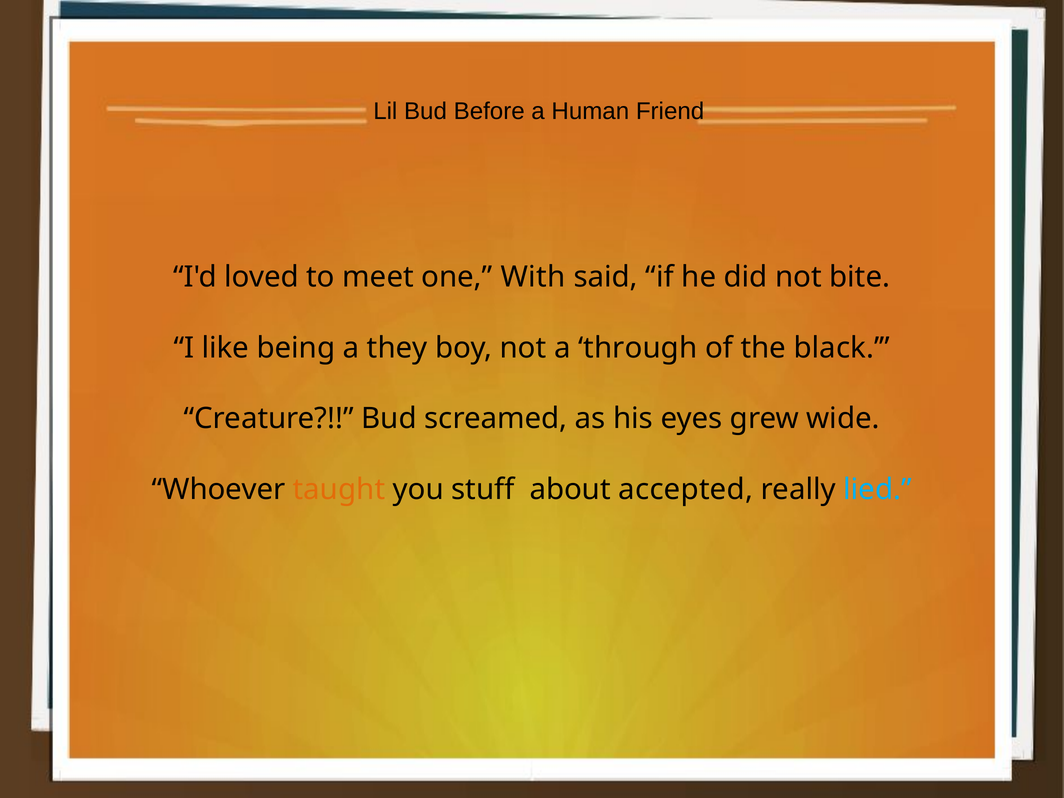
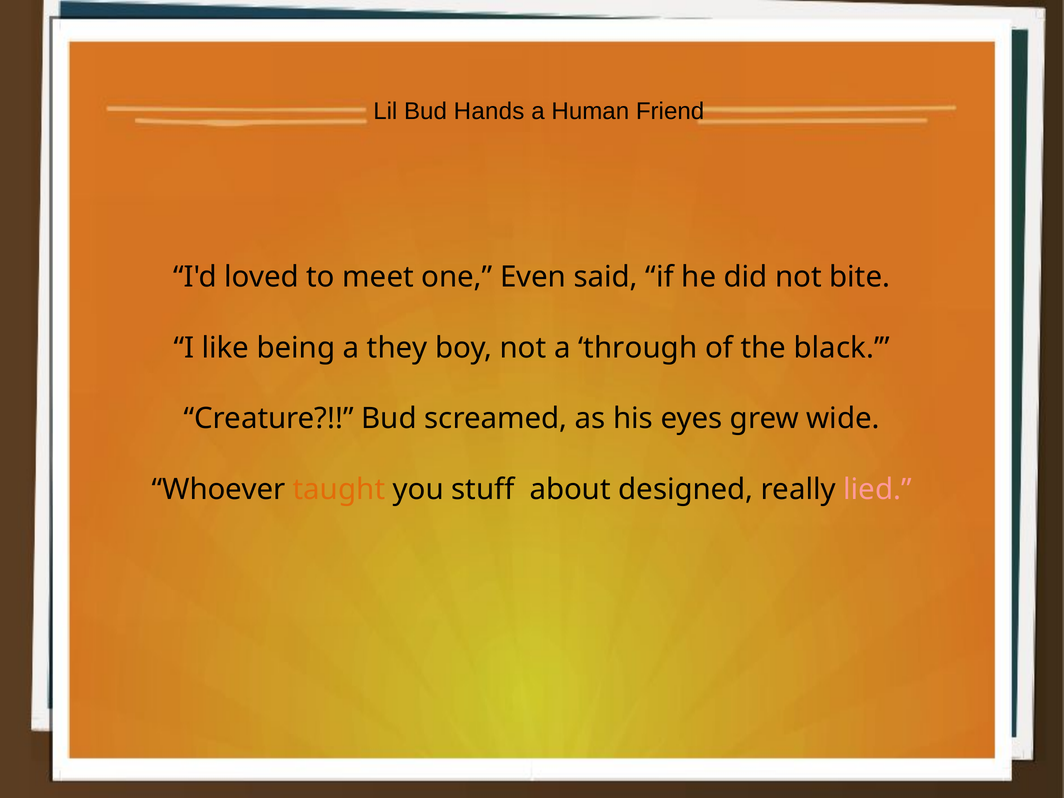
Before: Before -> Hands (489, 111)
With: With -> Even (533, 277)
accepted: accepted -> designed (686, 489)
lied colour: light blue -> pink (877, 489)
